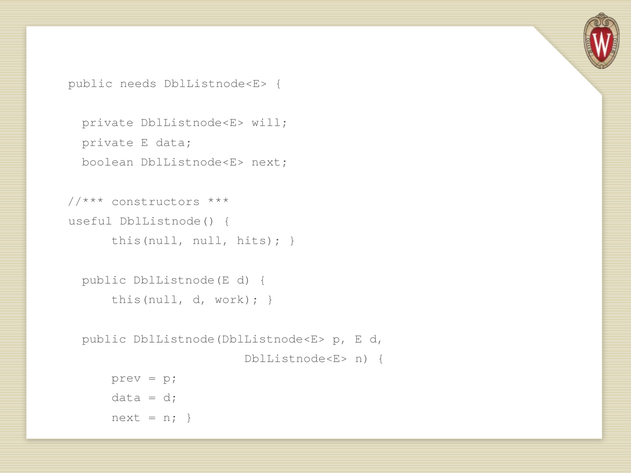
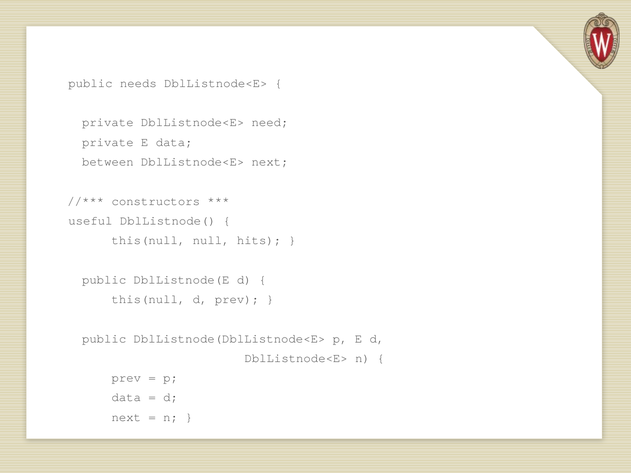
will: will -> need (270, 122)
boolean: boolean -> between (108, 162)
d work: work -> prev (237, 299)
